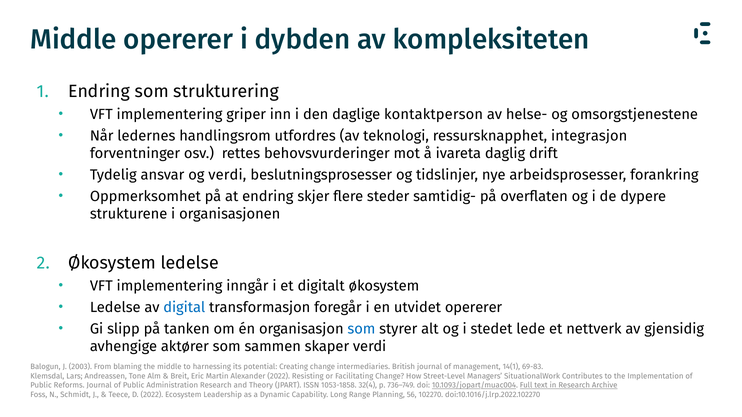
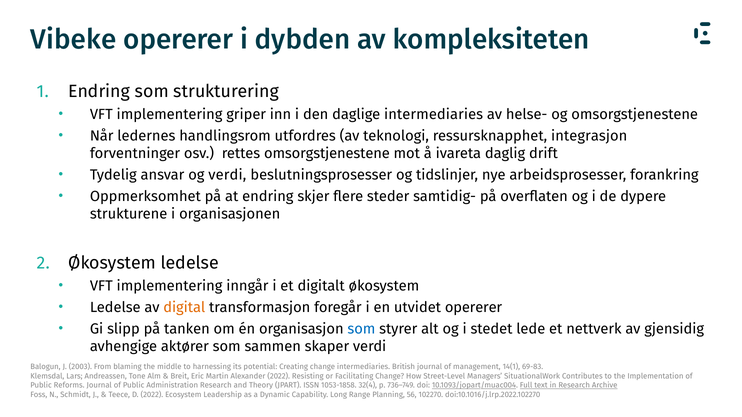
Middle: Middle -> Vibeke (73, 40)
daglige kontaktperson: kontaktperson -> intermediaries (434, 114)
rettes behovsvurderinger: behovsvurderinger -> omsorgstjenestene (327, 154)
digital colour: blue -> orange (184, 308)
